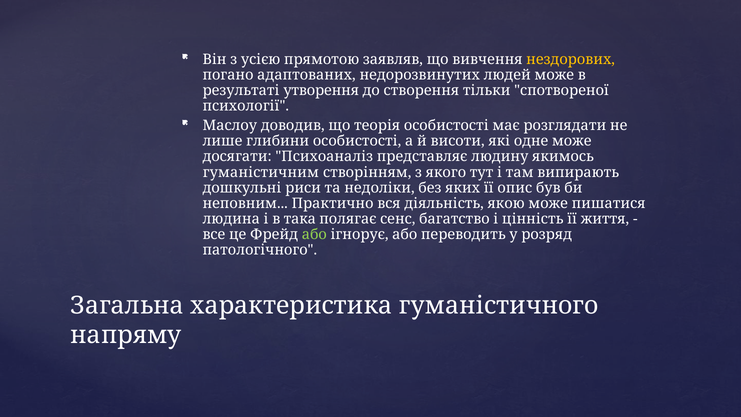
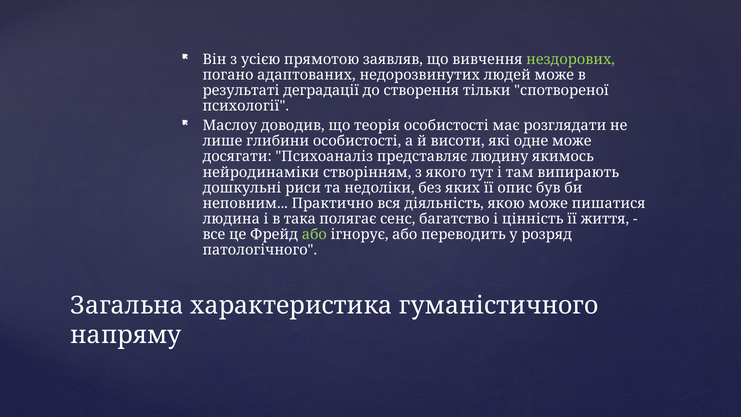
нездорових colour: yellow -> light green (571, 59)
утворення: утворення -> деградації (321, 90)
гуманістичним: гуманістичним -> нейродинаміки (261, 172)
